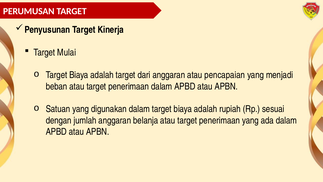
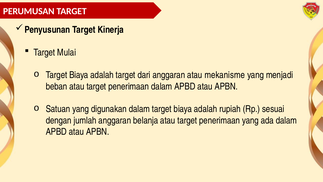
pencapaian: pencapaian -> mekanisme (225, 75)
